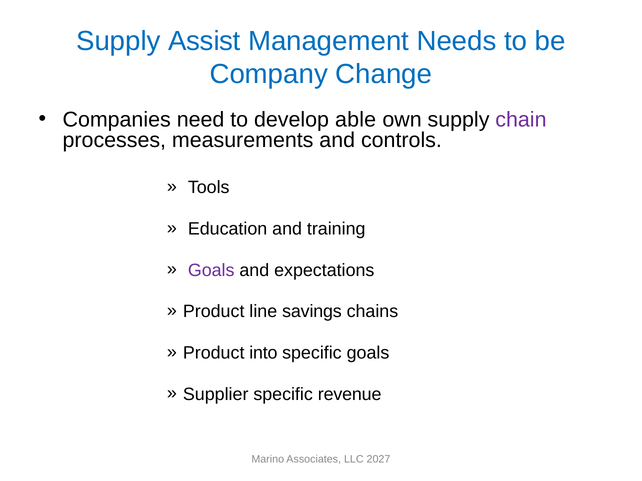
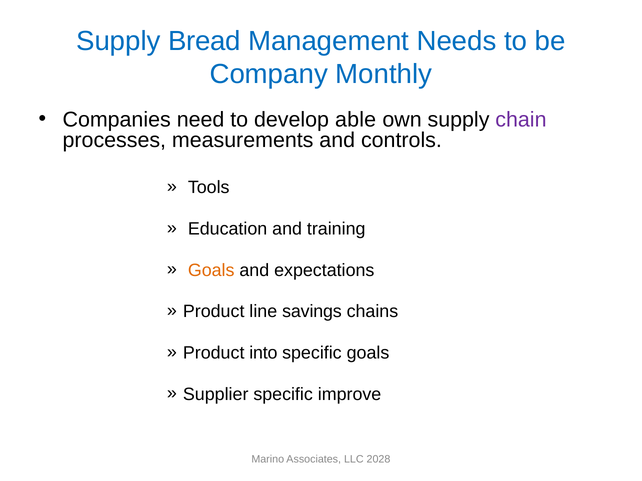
Assist: Assist -> Bread (204, 41)
Change: Change -> Monthly (384, 74)
Goals colour: purple -> orange (211, 270)
revenue: revenue -> improve (350, 395)
2027: 2027 -> 2028 (378, 460)
